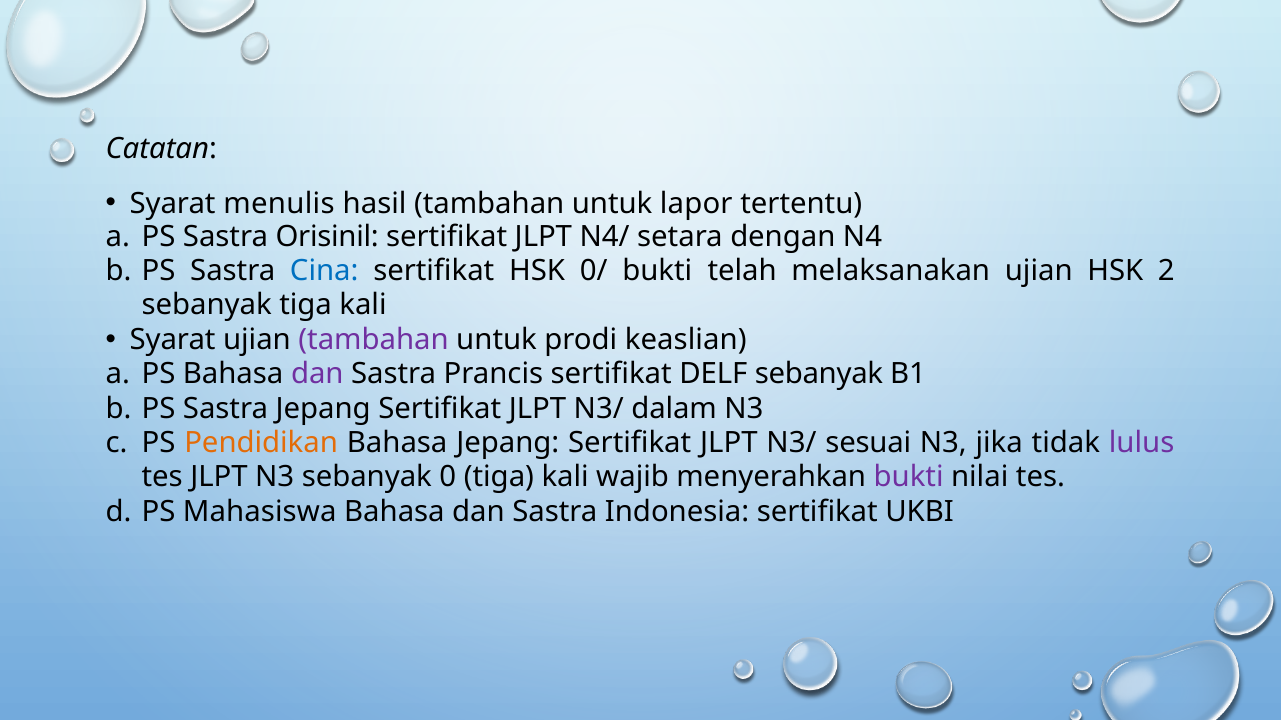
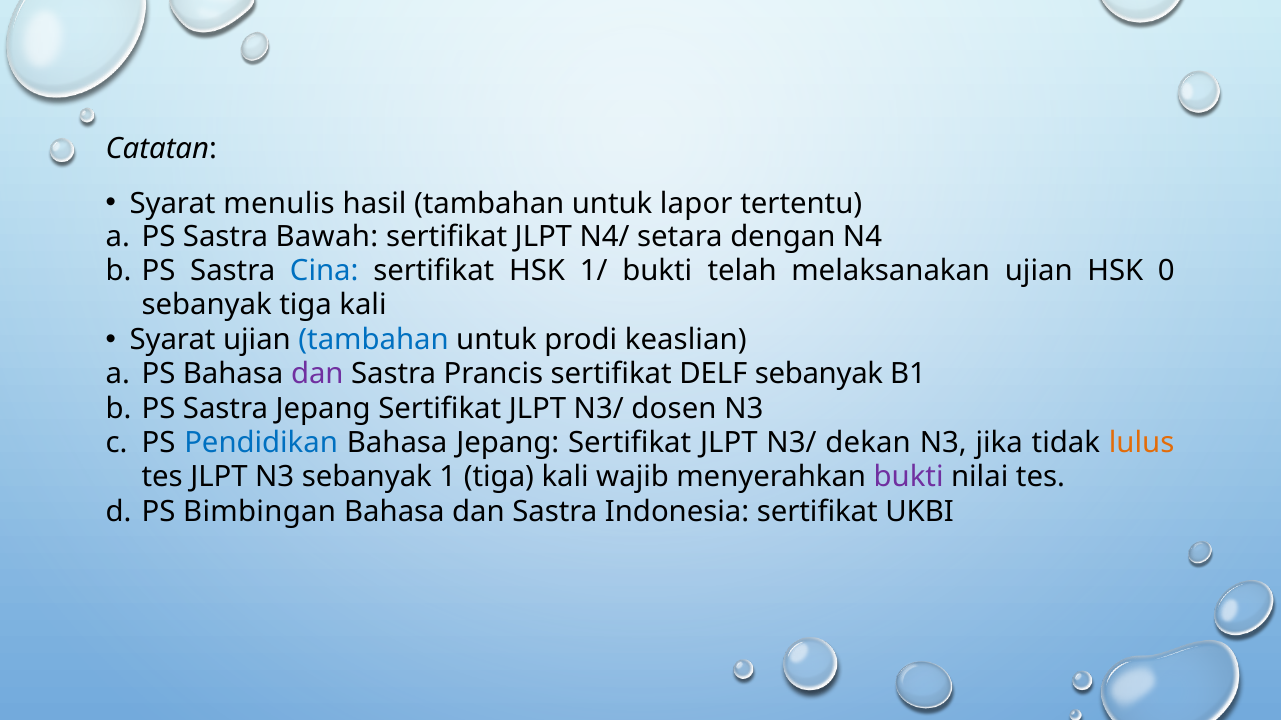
Orisinil: Orisinil -> Bawah (327, 237)
0/: 0/ -> 1/ (594, 271)
2: 2 -> 0 (1166, 271)
tambahan colour: purple -> blue (374, 340)
dalam: dalam -> dosen (674, 409)
Pendidikan colour: orange -> blue (261, 443)
sesuai: sesuai -> dekan (868, 443)
lulus colour: purple -> orange (1142, 443)
0: 0 -> 1 (448, 478)
Mahasiswa: Mahasiswa -> Bimbingan (260, 512)
